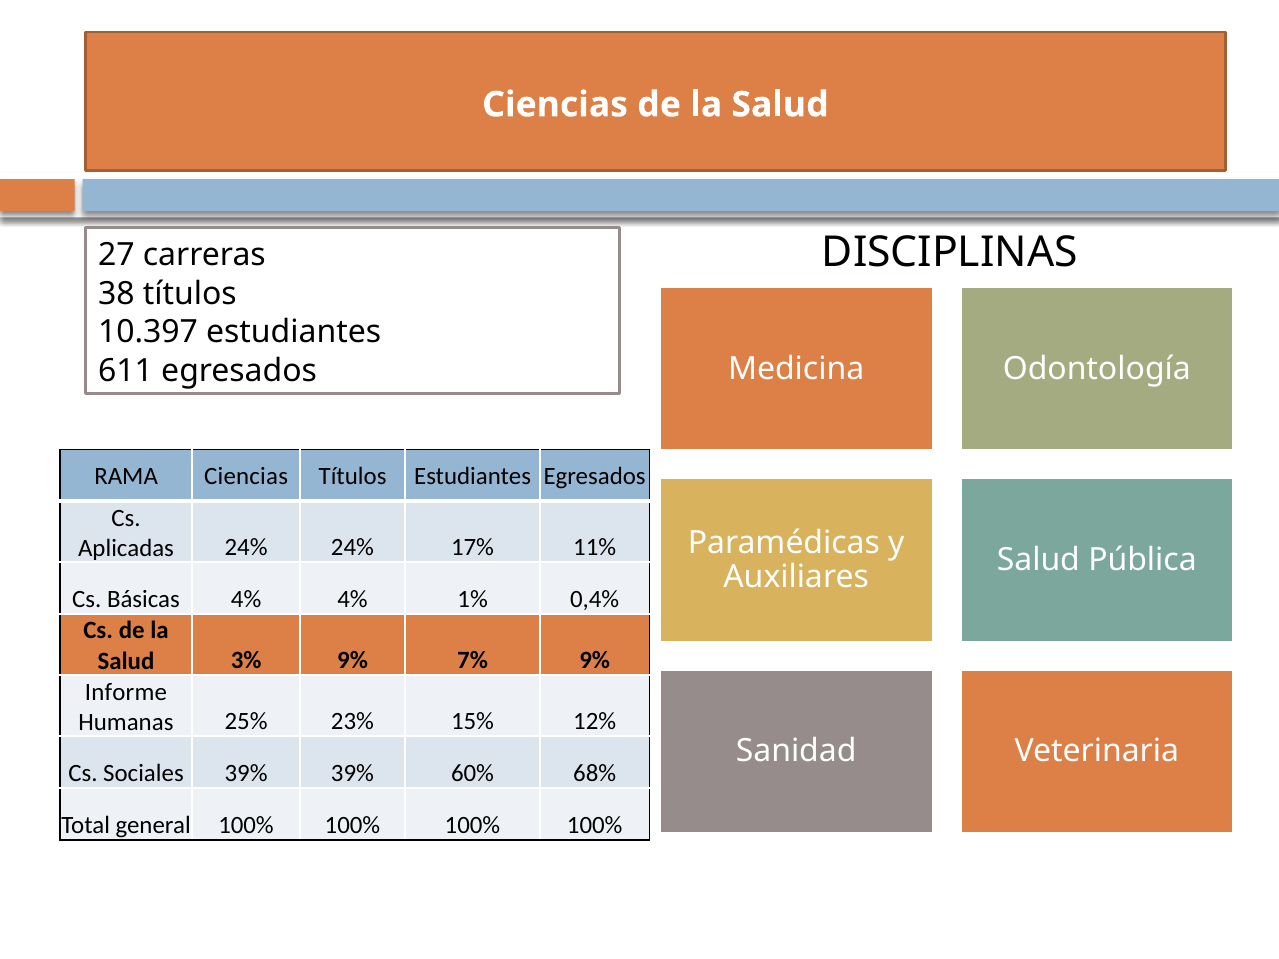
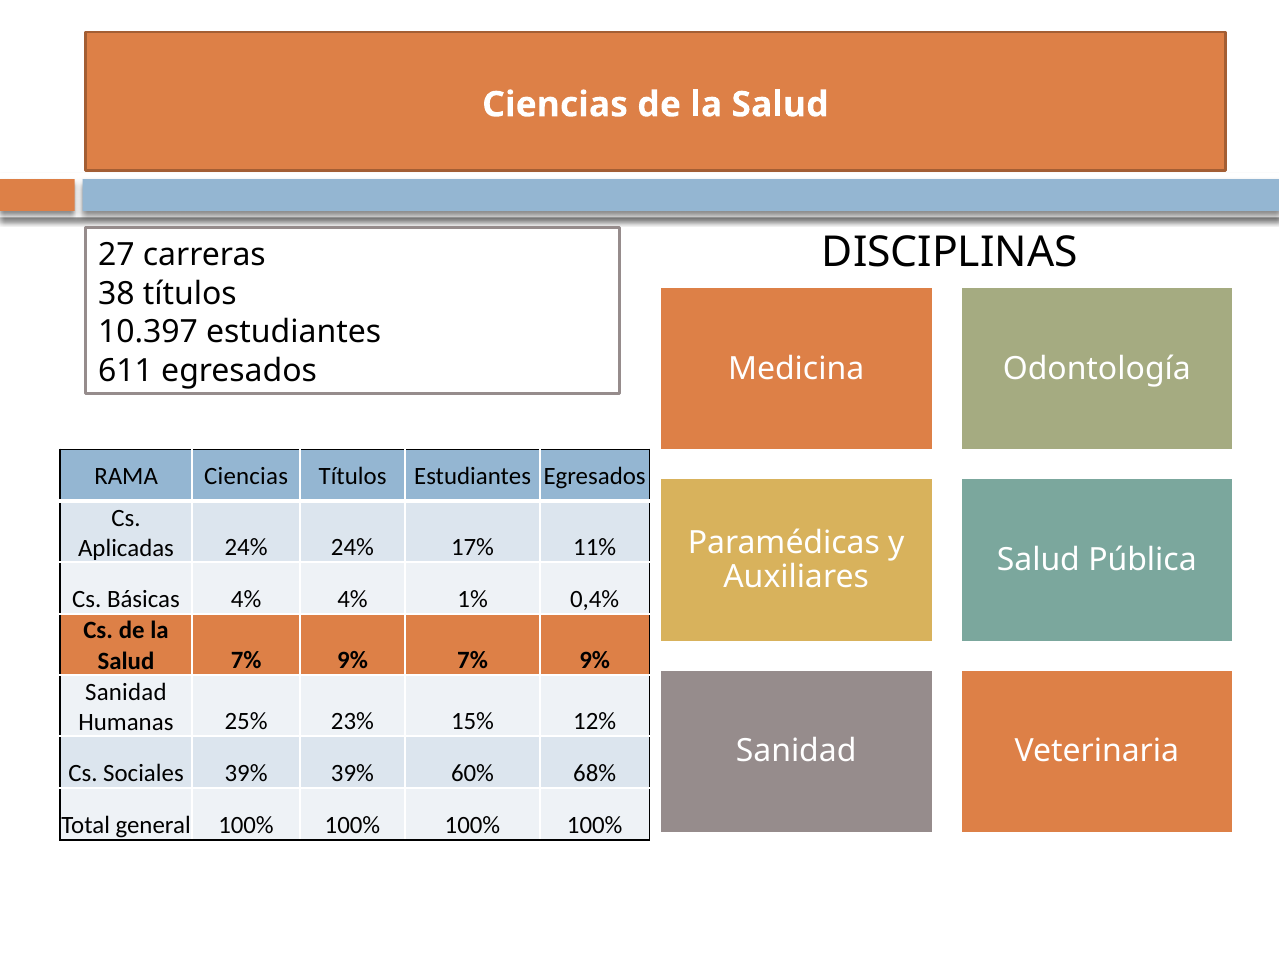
Salud 3%: 3% -> 7% (246, 660)
Informe: Informe -> Sanidad (126, 692)
